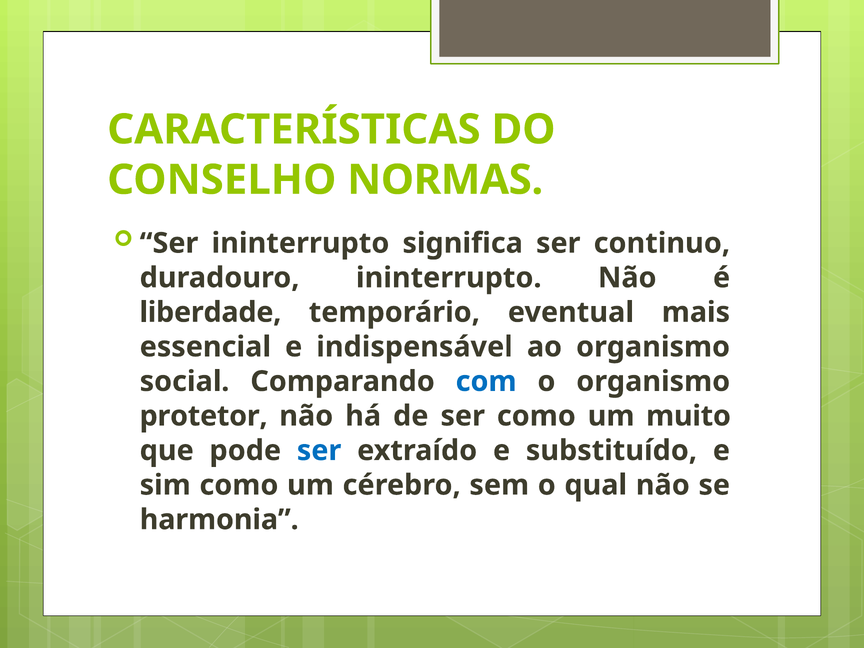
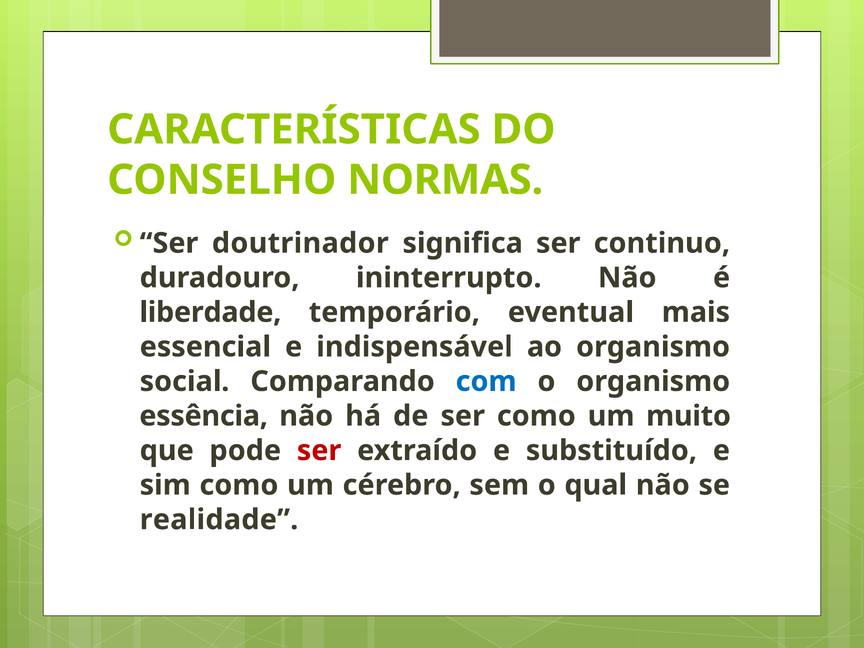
Ser ininterrupto: ininterrupto -> doutrinador (300, 243)
protetor: protetor -> essência (204, 416)
ser colour: blue -> red (319, 451)
harmonia: harmonia -> realidade (219, 520)
